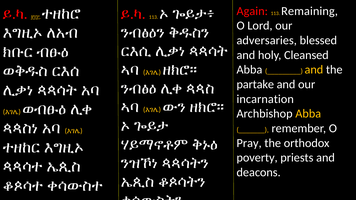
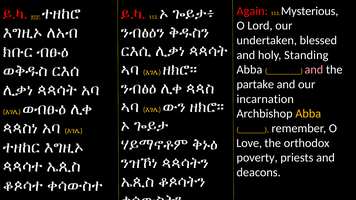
Remaining: Remaining -> Mysterious (310, 11)
adversaries: adversaries -> undertaken (267, 40)
Cleansed: Cleansed -> Standing (306, 55)
and colour: yellow -> pink (314, 70)
Pray: Pray -> Love (249, 143)
